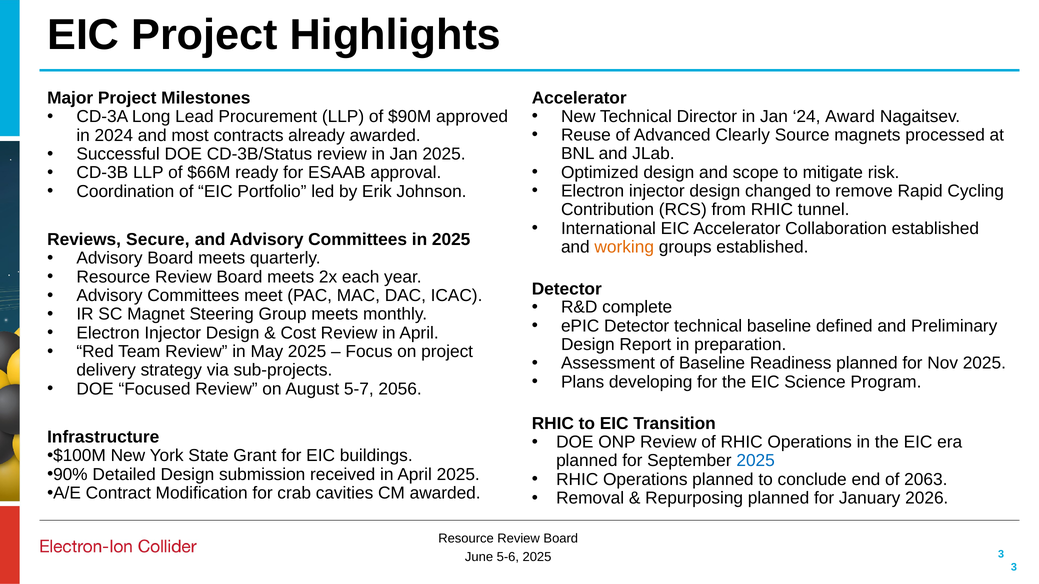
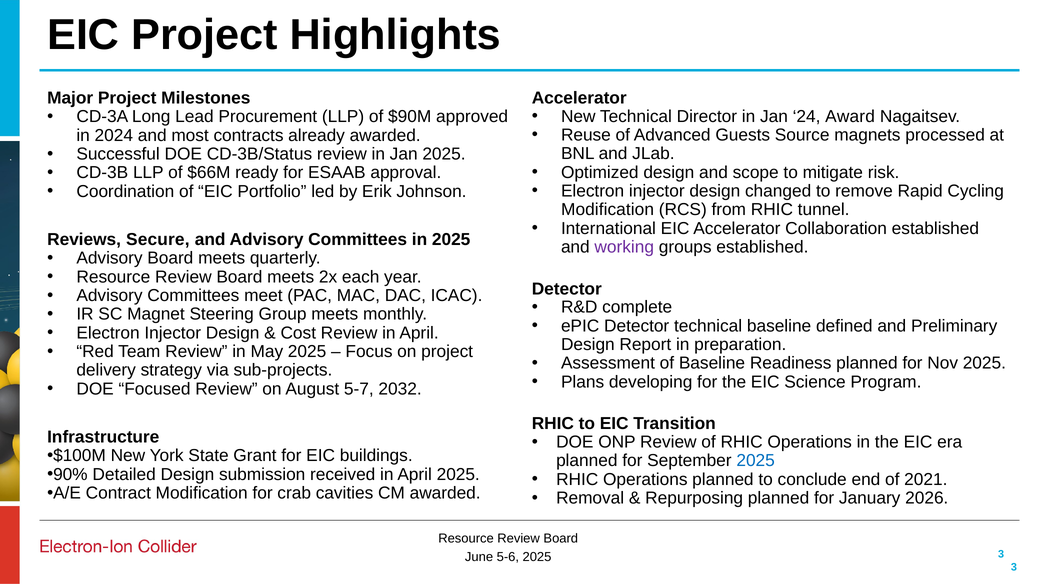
Clearly: Clearly -> Guests (743, 135)
Contribution: Contribution -> Modification (608, 210)
working colour: orange -> purple (624, 247)
2056: 2056 -> 2032 (400, 389)
2063: 2063 -> 2021 (926, 480)
